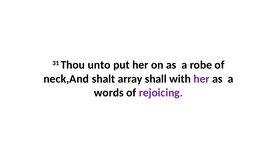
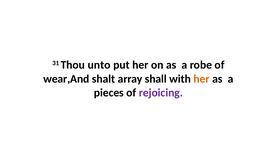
neck,And: neck,And -> wear,And (66, 79)
her colour: purple -> orange (202, 79)
words: words -> pieces (109, 93)
